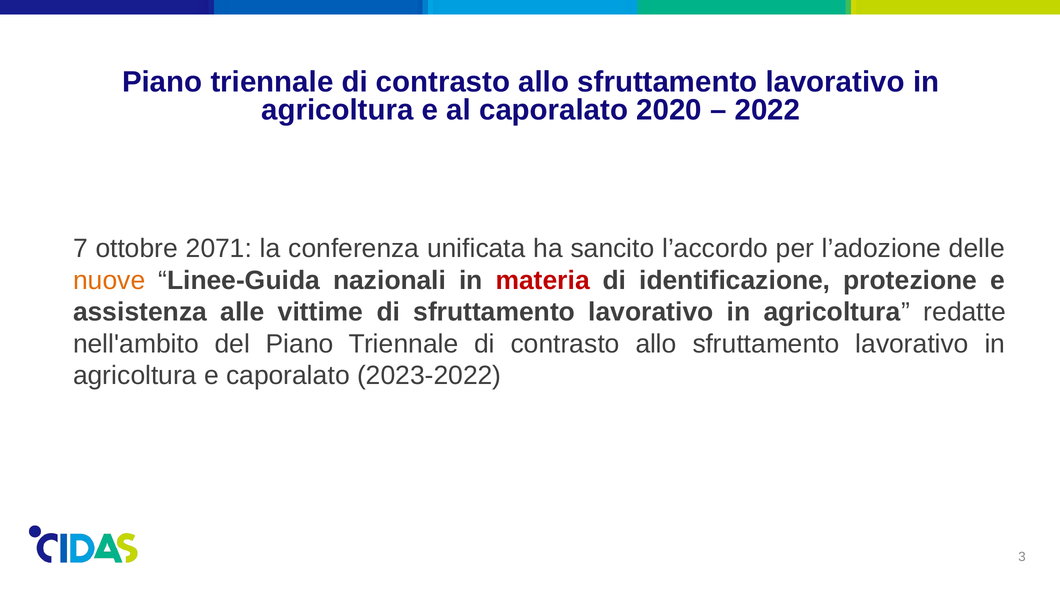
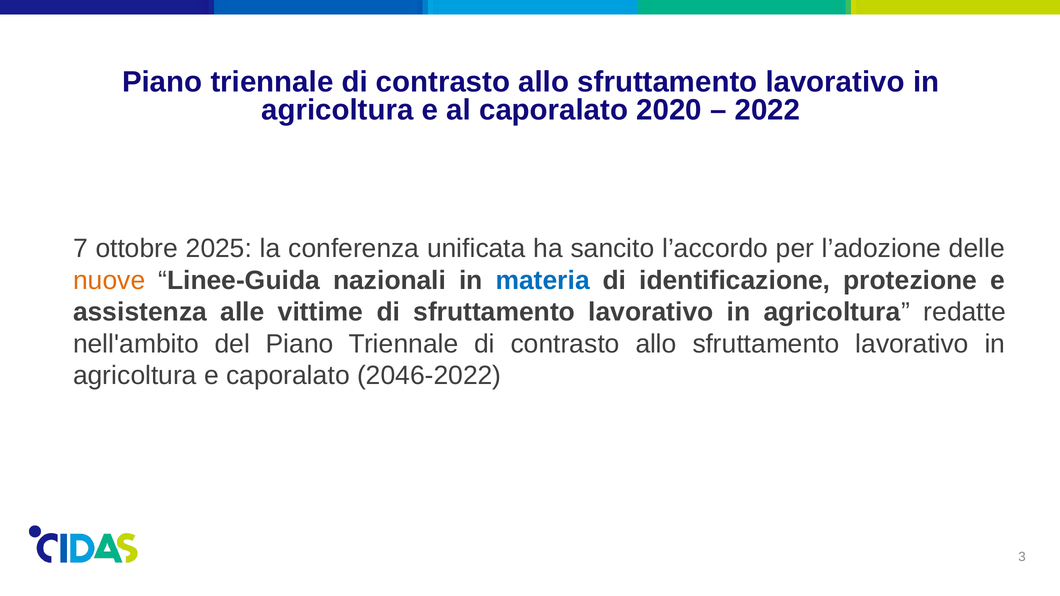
2071: 2071 -> 2025 (219, 249)
materia colour: red -> blue (543, 281)
2023-2022: 2023-2022 -> 2046-2022 (429, 376)
